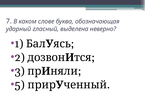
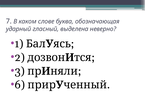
5: 5 -> 6 (20, 85)
